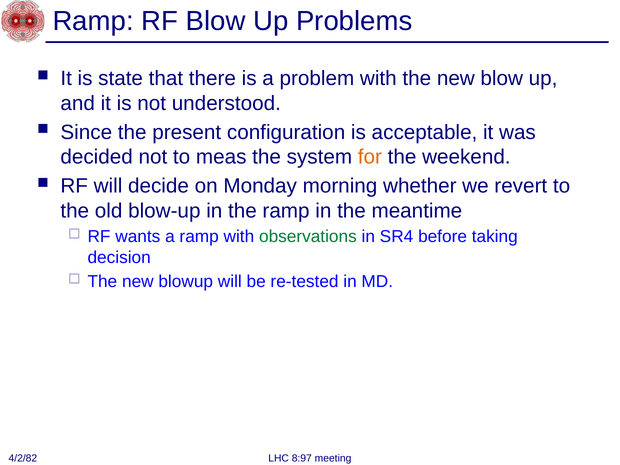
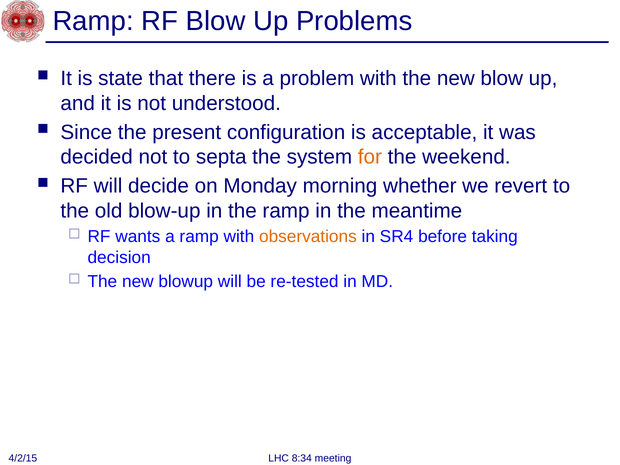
meas: meas -> septa (221, 157)
observations colour: green -> orange (308, 237)
4/2/82: 4/2/82 -> 4/2/15 (23, 458)
8:97: 8:97 -> 8:34 (302, 458)
